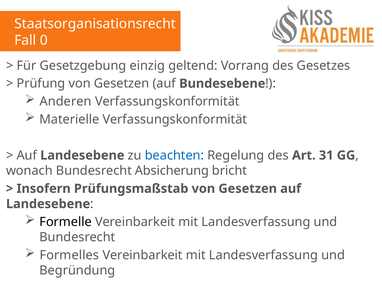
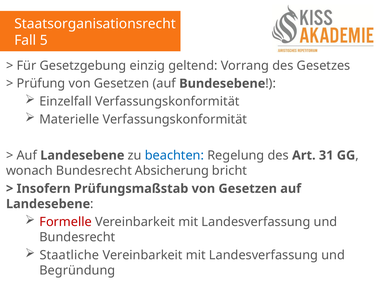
0: 0 -> 5 (44, 40)
Anderen: Anderen -> Einzelfall (66, 101)
Formelle colour: black -> red (66, 222)
Formelles: Formelles -> Staatliche (69, 255)
